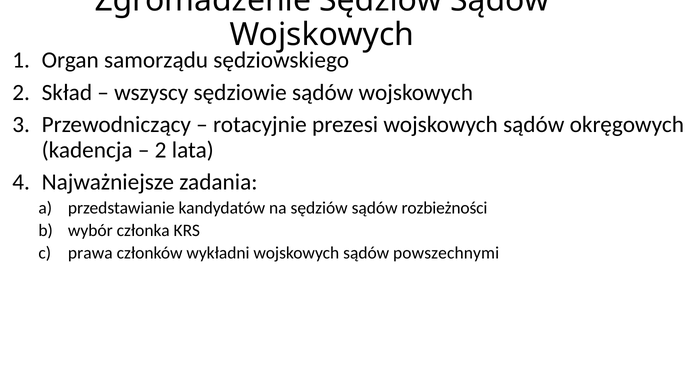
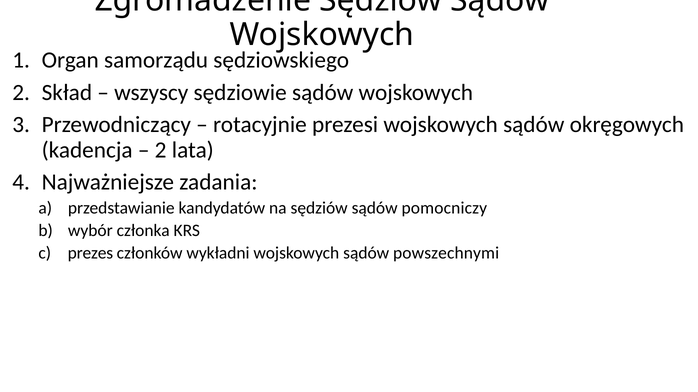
rozbieżności: rozbieżności -> pomocniczy (444, 208)
prawa: prawa -> prezes (90, 253)
